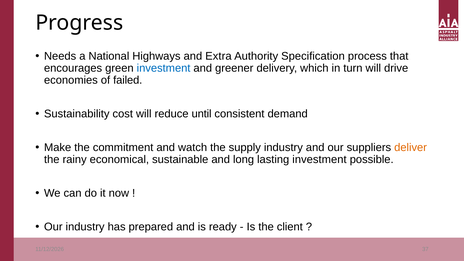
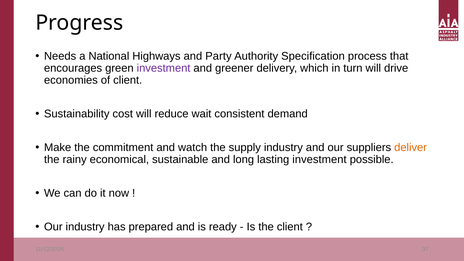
Extra: Extra -> Party (218, 56)
investment colour: blue -> purple (164, 68)
of failed: failed -> client (128, 80)
until: until -> wait (202, 114)
